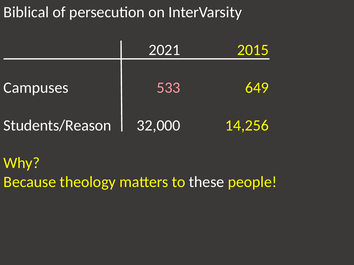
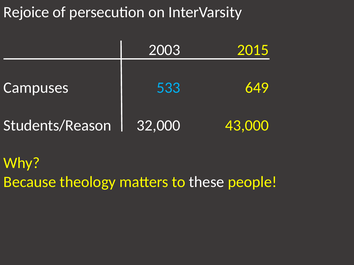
Biblical: Biblical -> Rejoice (26, 12)
2021: 2021 -> 2003 (164, 50)
533 colour: pink -> light blue (169, 88)
14,256: 14,256 -> 43,000 (247, 126)
